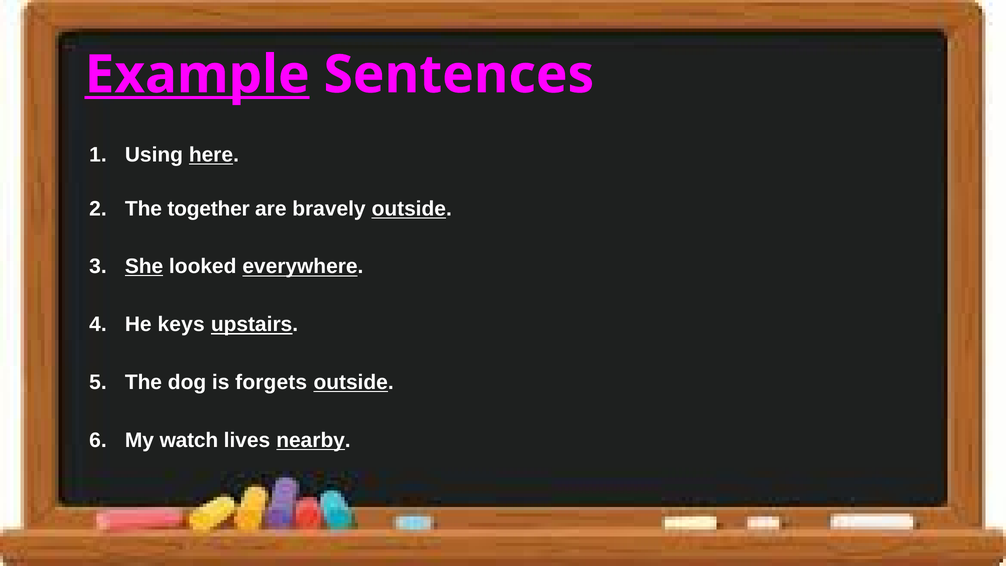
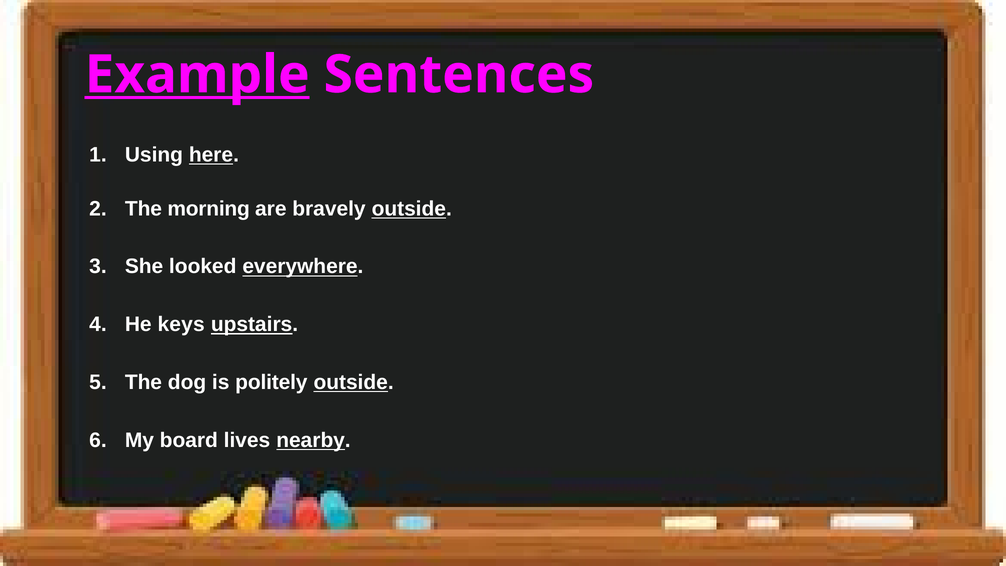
together: together -> morning (209, 209)
She underline: present -> none (144, 267)
forgets: forgets -> politely (271, 382)
watch: watch -> board (189, 440)
